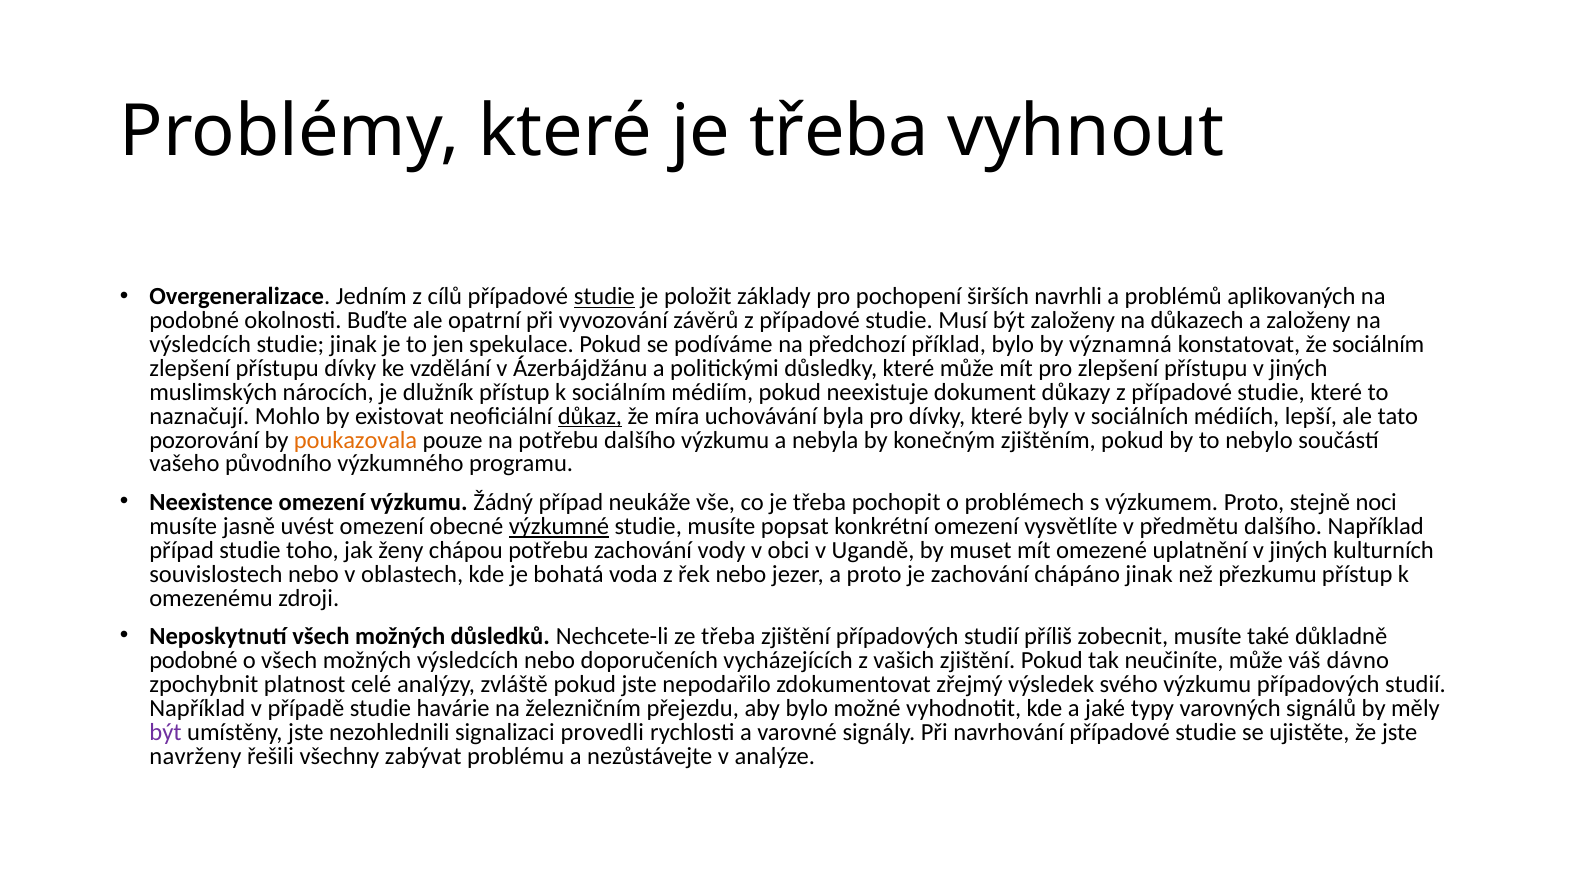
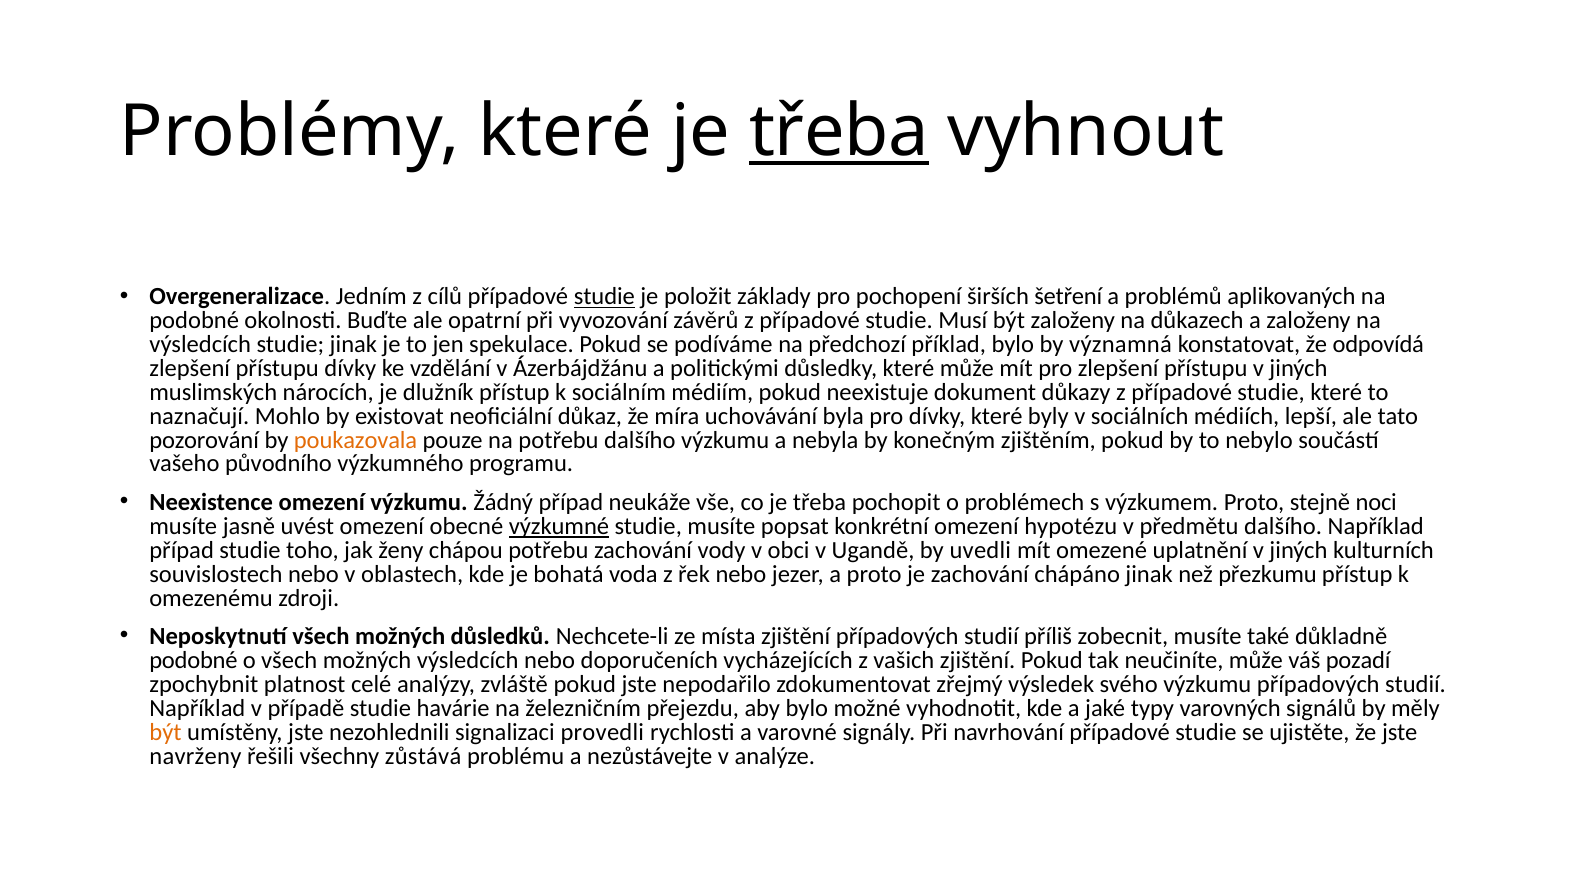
třeba underline: none -> present (839, 132)
navrhli: navrhli -> šetření (1068, 297)
že sociálním: sociálním -> odpovídá (1378, 344)
důkaz underline: present -> none (590, 416)
vysvětlíte: vysvětlíte -> hypotézu (1071, 526)
muset: muset -> uvedli (980, 550)
ze třeba: třeba -> místa (728, 636)
dávno: dávno -> pozadí (1358, 660)
být colour: purple -> orange (165, 732)
zabývat: zabývat -> zůstává (423, 756)
